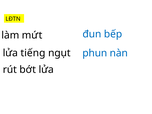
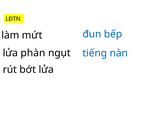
tiếng: tiếng -> phàn (33, 53)
phun: phun -> tiếng (95, 53)
